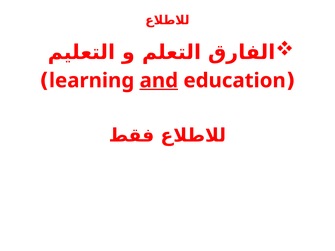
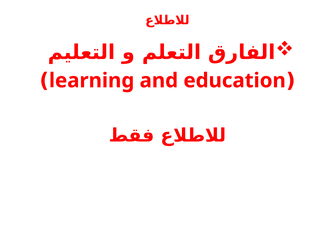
and underline: present -> none (159, 81)
